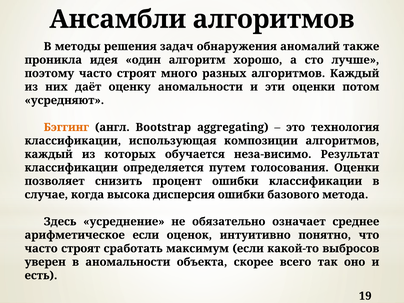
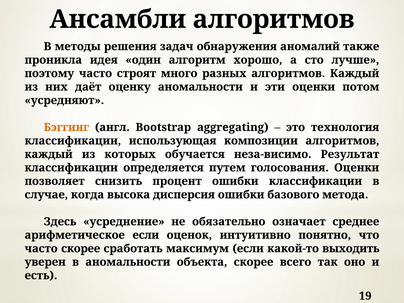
строят: строят -> скорее (81, 249)
выбросов: выбросов -> выходить (351, 249)
